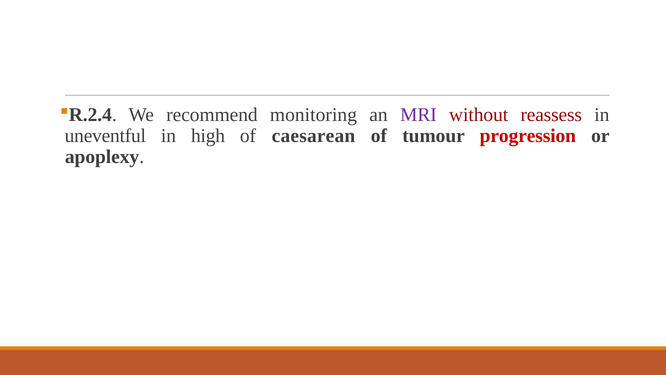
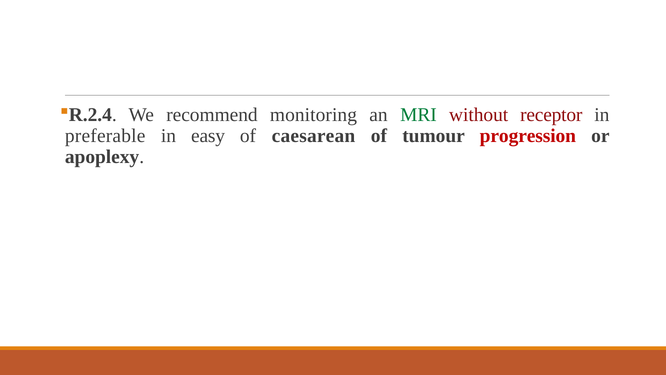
MRI colour: purple -> green (419, 115)
reassess: reassess -> receptor (551, 115)
uneventful: uneventful -> preferable (105, 136)
high: high -> easy (208, 136)
